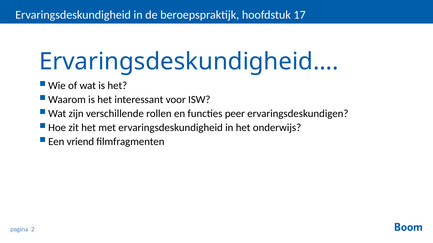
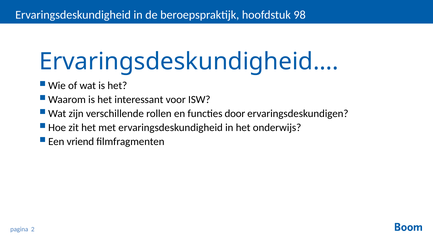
17: 17 -> 98 (300, 15)
peer: peer -> door (235, 114)
